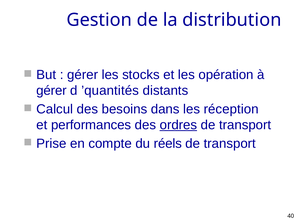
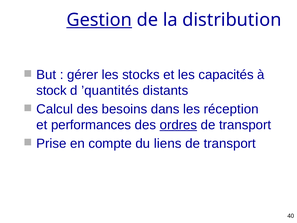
Gestion underline: none -> present (99, 20)
opération: opération -> capacités (226, 75)
gérer: gérer -> stock (51, 91)
réels: réels -> liens (168, 143)
